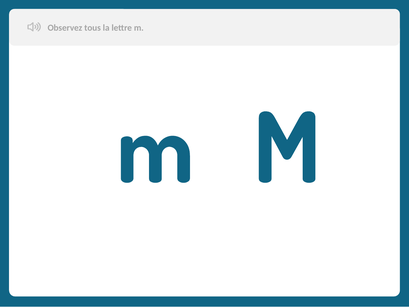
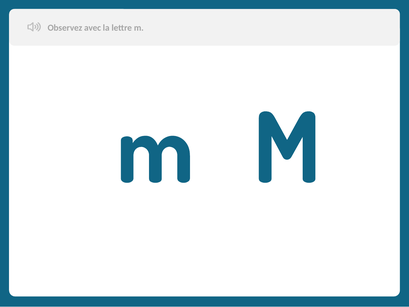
tous: tous -> avec (93, 28)
